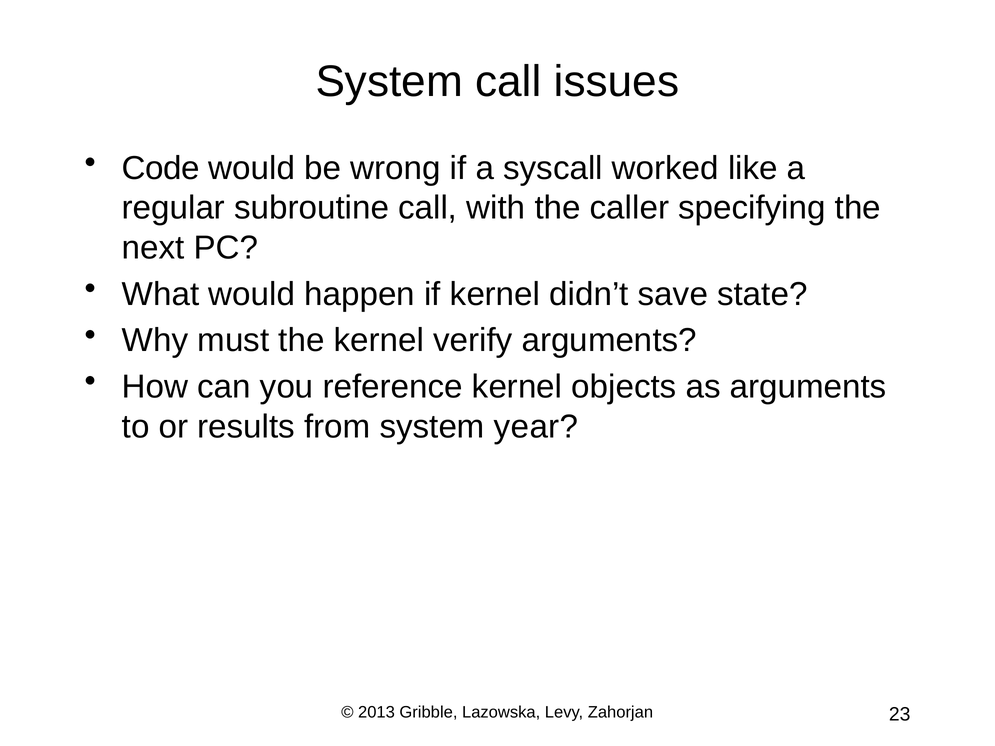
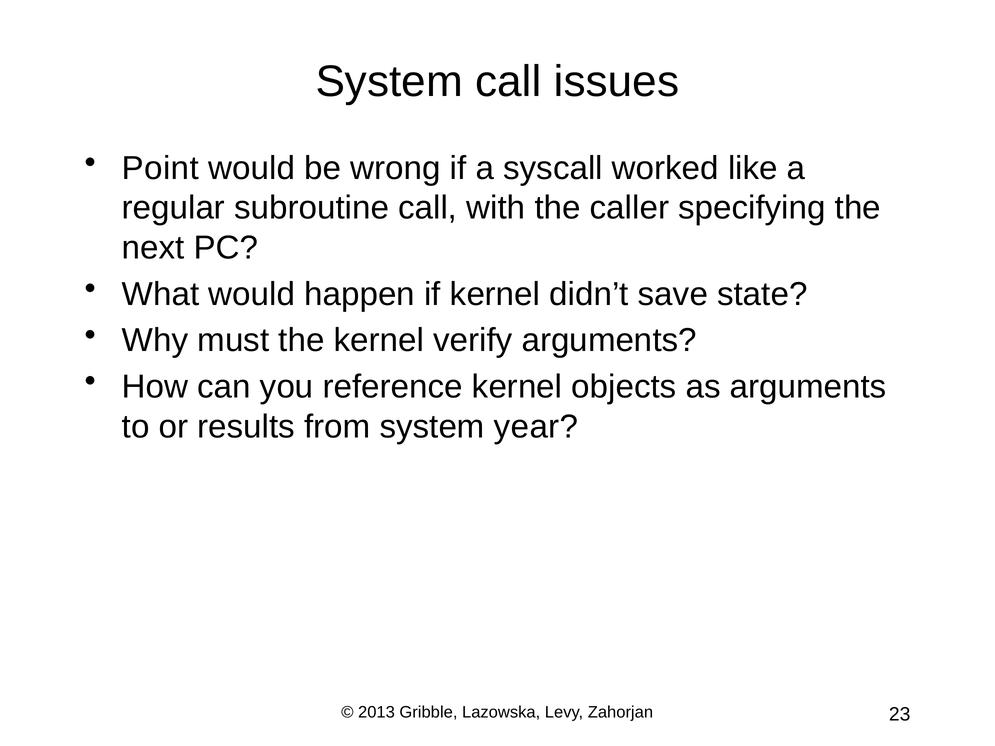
Code: Code -> Point (160, 168)
